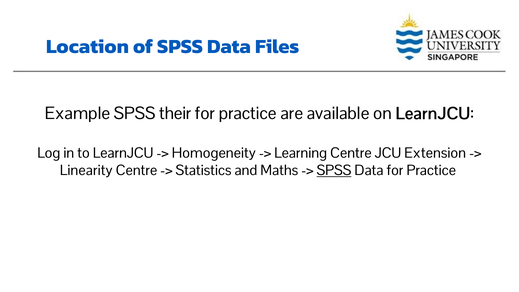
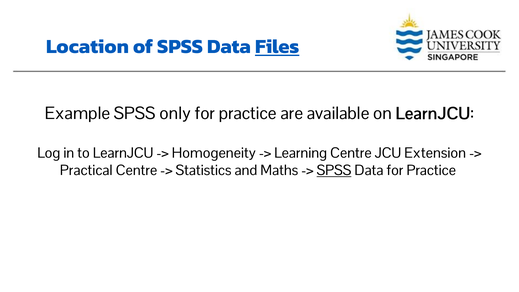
Files underline: none -> present (277, 47)
their: their -> only (175, 114)
Linearity: Linearity -> Practical (86, 170)
